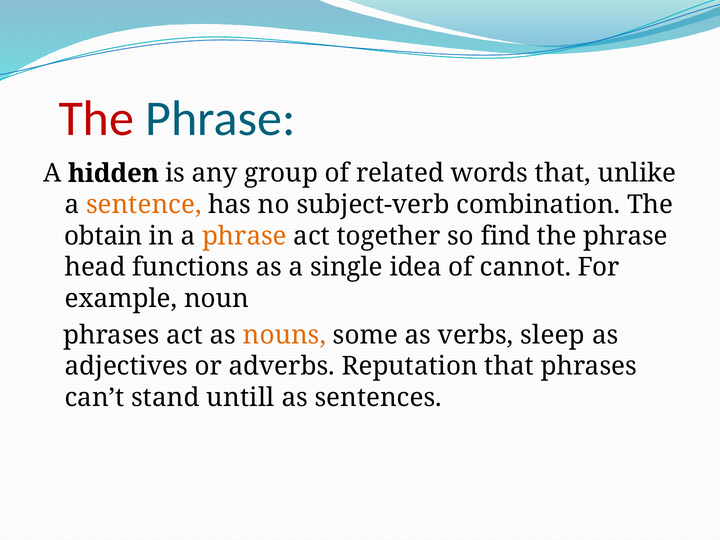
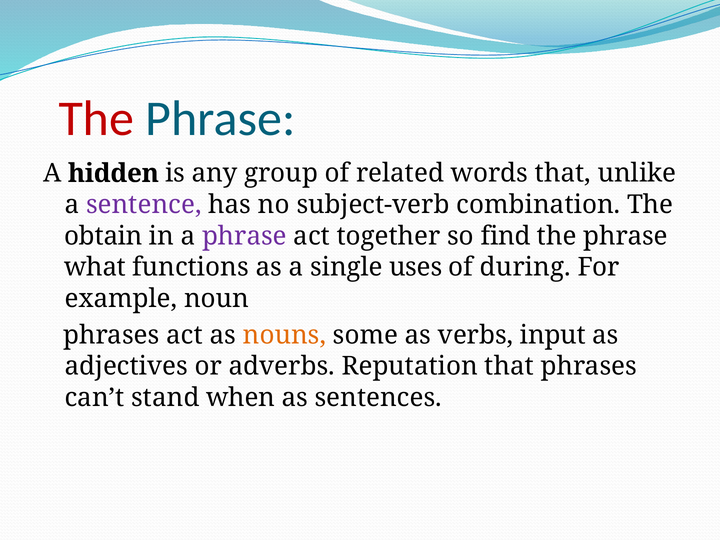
sentence colour: orange -> purple (144, 205)
phrase colour: orange -> purple (244, 236)
head: head -> what (95, 267)
idea: idea -> uses (416, 267)
cannot: cannot -> during (525, 267)
sleep: sleep -> input (553, 335)
untill: untill -> when (241, 397)
